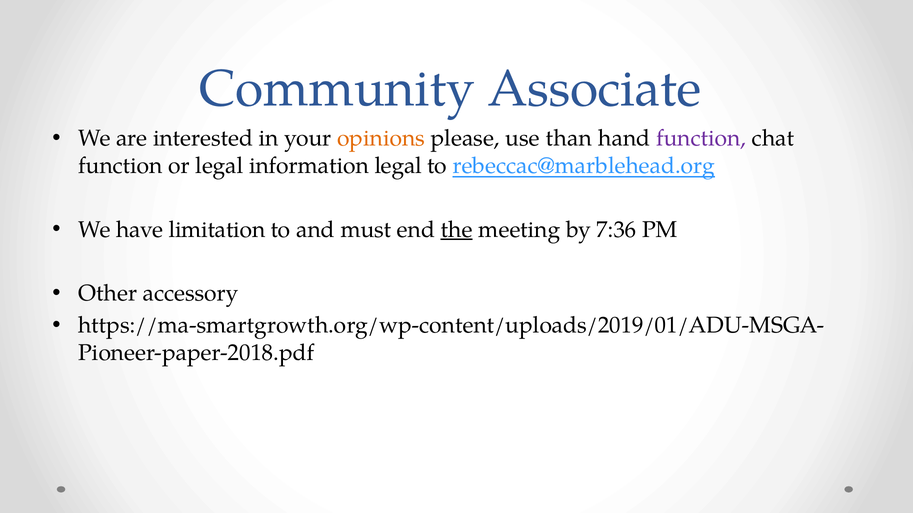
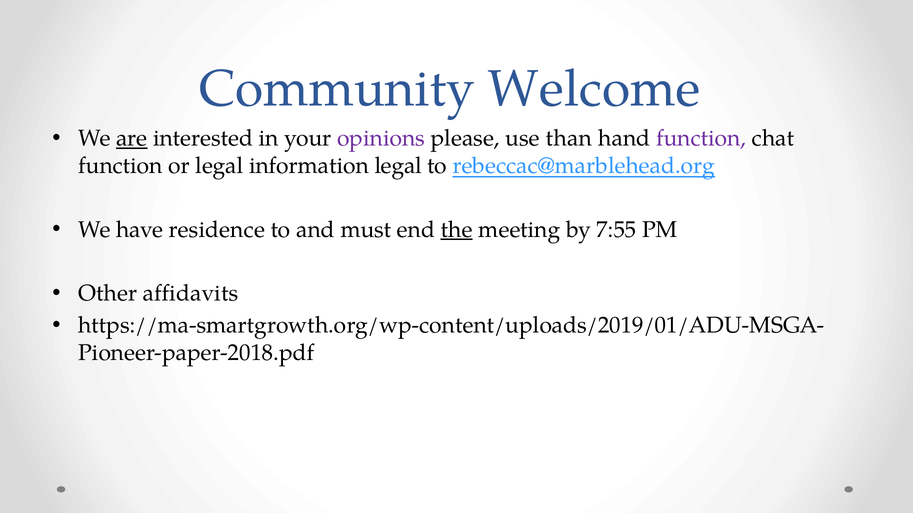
Associate: Associate -> Welcome (594, 89)
are underline: none -> present (132, 139)
opinions colour: orange -> purple (381, 139)
limitation: limitation -> residence (217, 230)
7:36: 7:36 -> 7:55 (616, 230)
accessory: accessory -> affidavits (190, 294)
